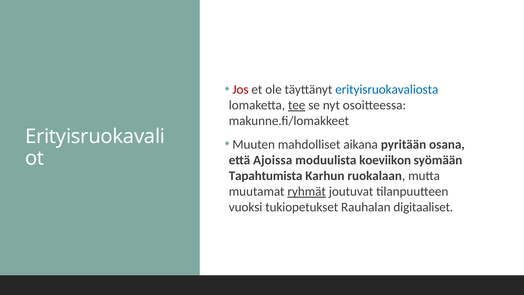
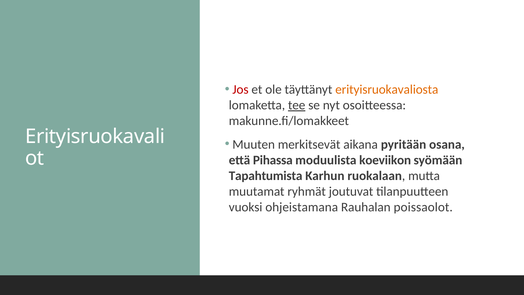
erityisruokavaliosta colour: blue -> orange (387, 89)
mahdolliset: mahdolliset -> merkitsevät (309, 144)
Ajoissa: Ajoissa -> Pihassa (273, 160)
ryhmät underline: present -> none (307, 191)
tukiopetukset: tukiopetukset -> ohjeistamana (302, 207)
digitaaliset: digitaaliset -> poissaolot (423, 207)
